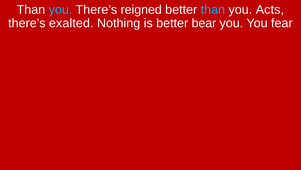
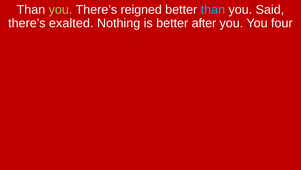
you colour: light blue -> light green (61, 10)
Acts: Acts -> Said (270, 10)
bear: bear -> after (204, 23)
fear: fear -> four (282, 23)
